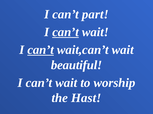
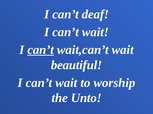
part: part -> deaf (95, 14)
can’t underline: present -> none (66, 32)
Hast: Hast -> Unto (86, 99)
